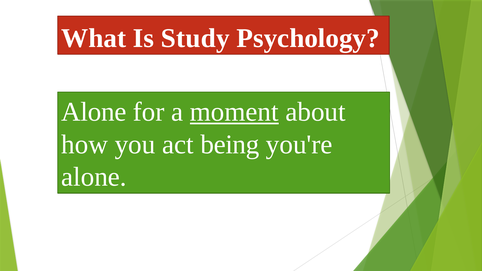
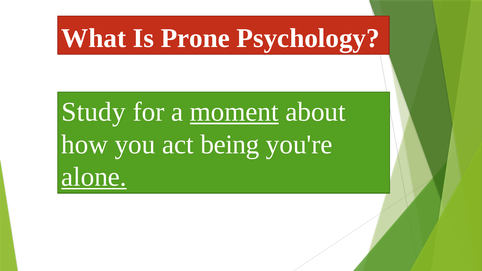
Study: Study -> Prone (195, 38)
Alone: Alone -> Study (94, 112)
alone underline: none -> present (94, 177)
